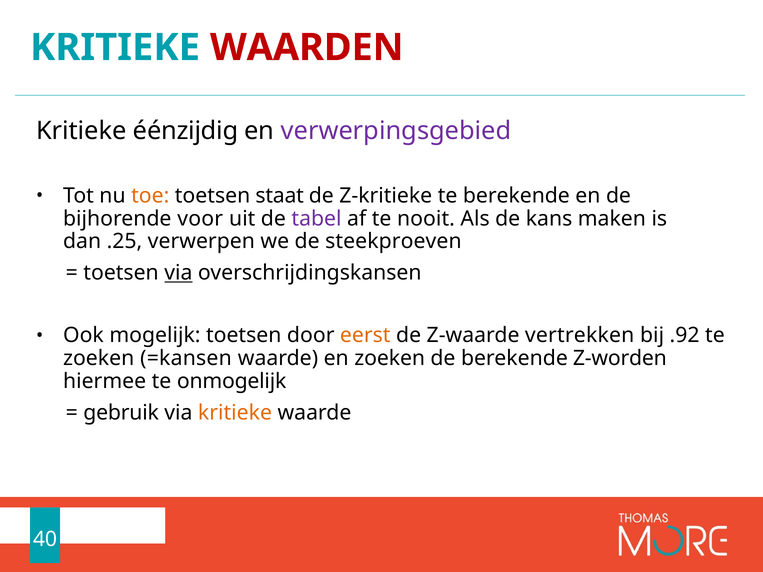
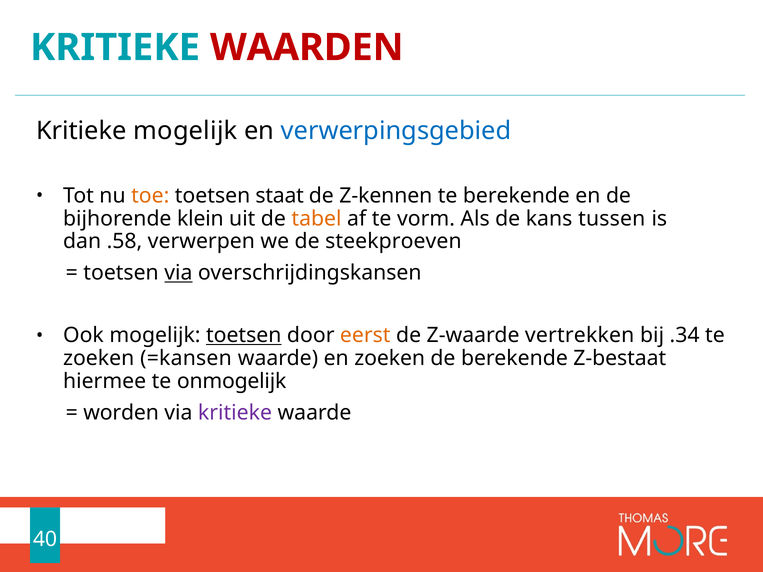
Kritieke éénzijdig: éénzijdig -> mogelijk (185, 131)
verwerpingsgebied colour: purple -> blue (396, 131)
Z-kritieke: Z-kritieke -> Z-kennen (386, 196)
voor: voor -> klein (200, 219)
tabel colour: purple -> orange (317, 219)
nooit: nooit -> vorm (426, 219)
maken: maken -> tussen (612, 219)
.25: .25 -> .58 (124, 242)
toetsen underline: none -> present (244, 336)
.92: .92 -> .34 (685, 336)
Z-worden: Z-worden -> Z-bestaat (620, 359)
gebruik: gebruik -> worden (121, 413)
kritieke colour: orange -> purple (235, 413)
